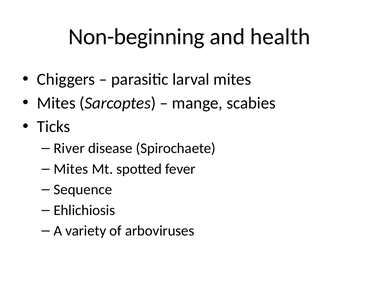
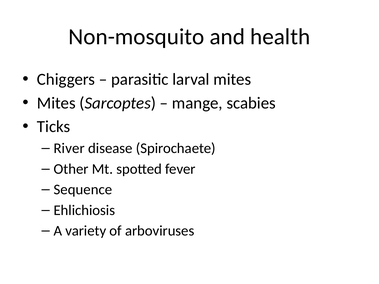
Non-beginning: Non-beginning -> Non-mosquito (136, 37)
Mites: Mites -> Other (71, 169)
